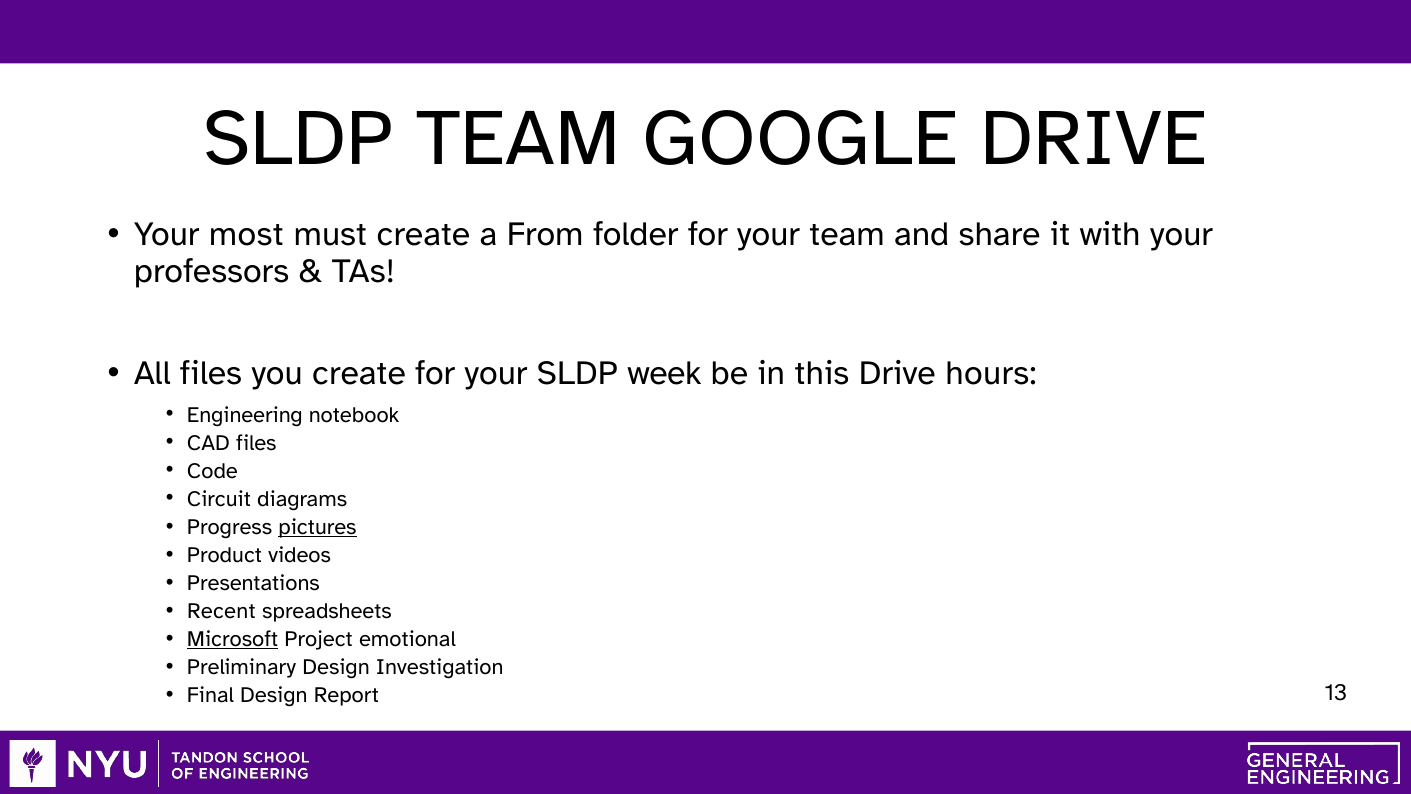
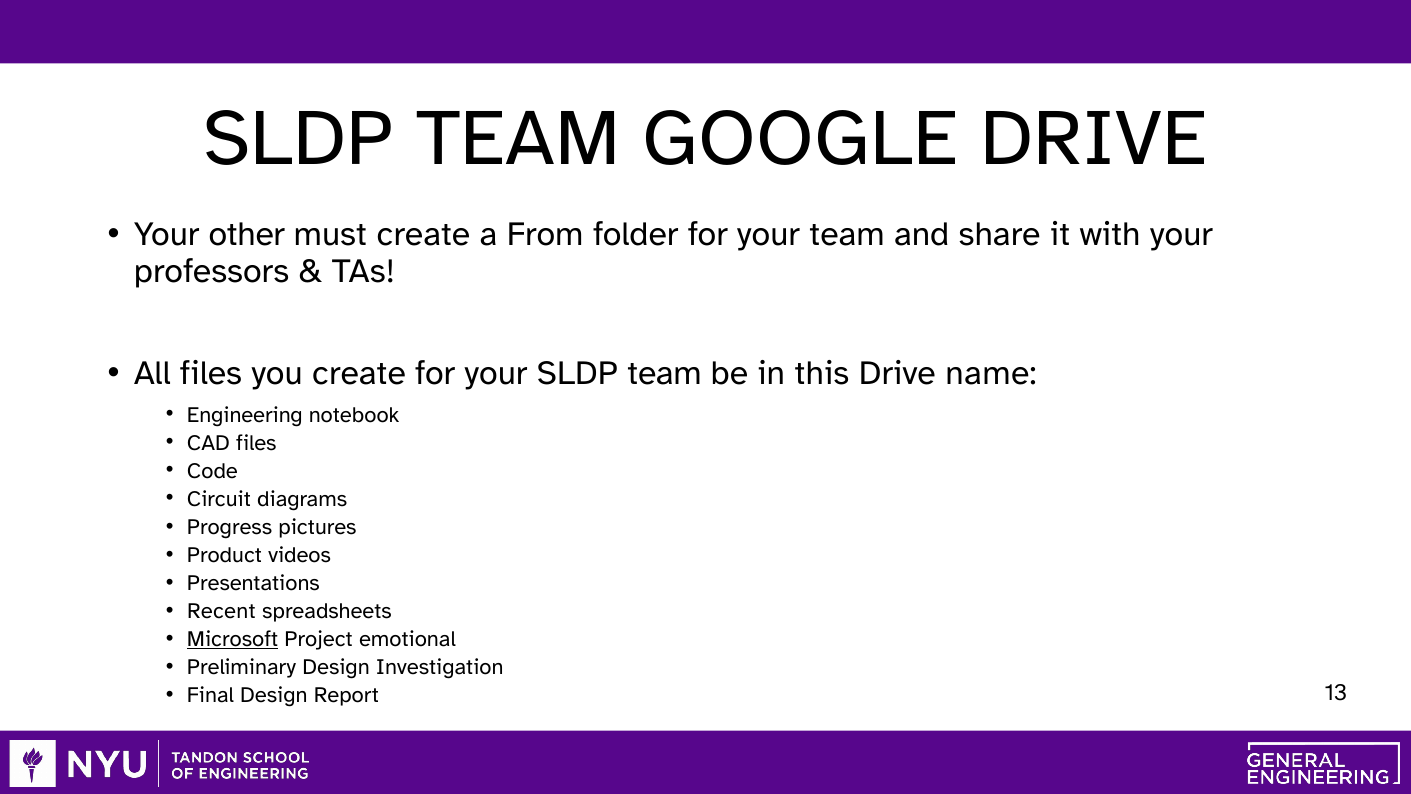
most: most -> other (247, 235)
your SLDP week: week -> team (665, 373)
hours: hours -> name (991, 373)
pictures underline: present -> none (317, 527)
